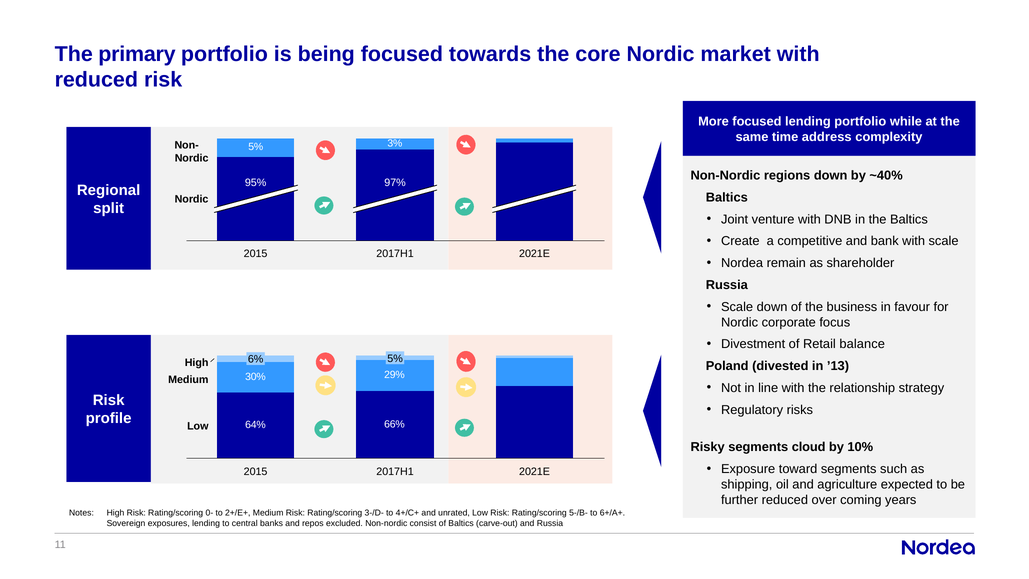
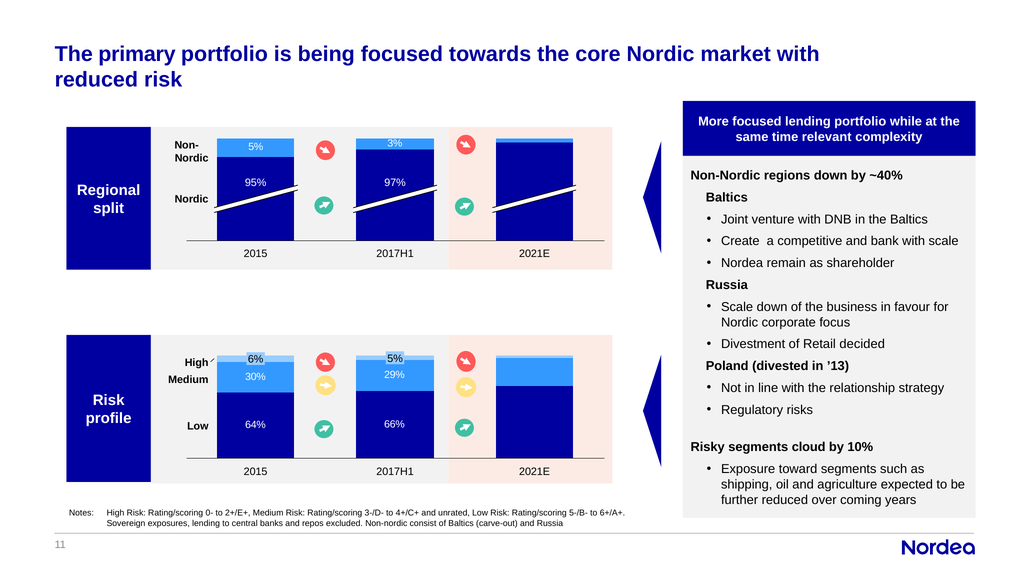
address: address -> relevant (827, 137)
balance: balance -> decided (862, 344)
